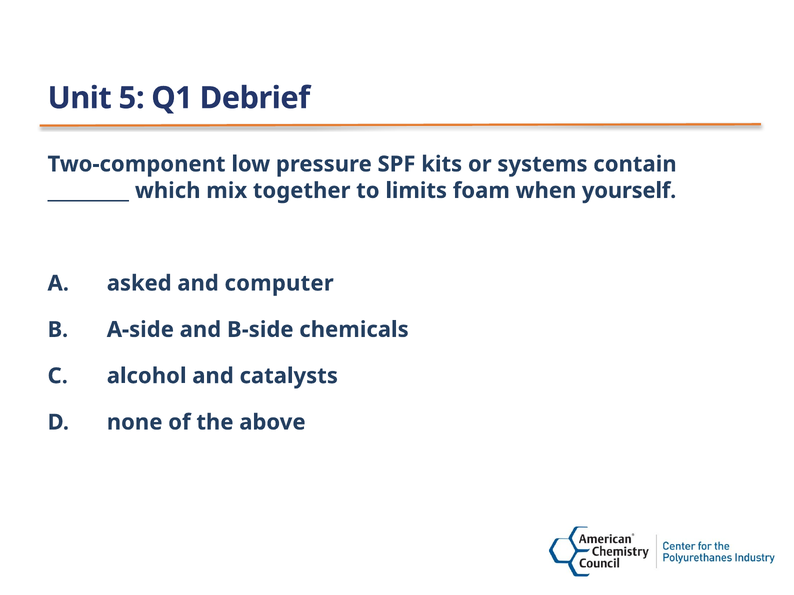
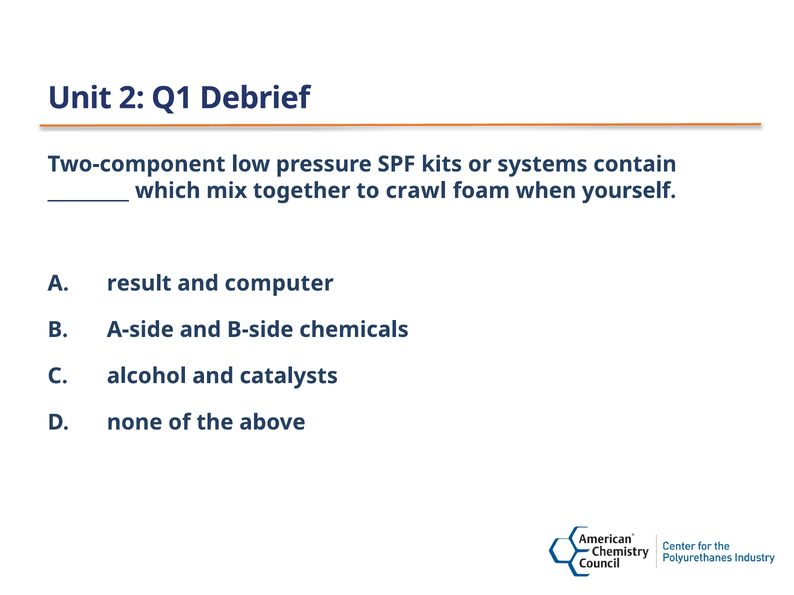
5: 5 -> 2 (132, 98)
limits: limits -> crawl (416, 191)
asked: asked -> result (139, 284)
